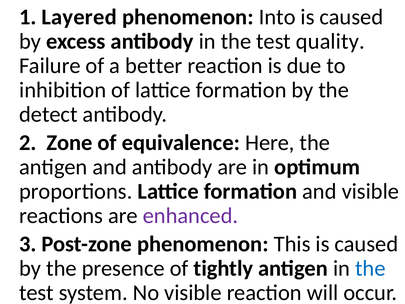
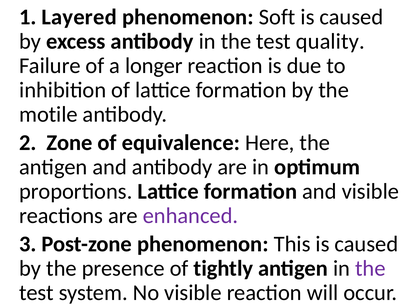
Into: Into -> Soft (277, 17)
better: better -> longer (154, 66)
detect: detect -> motile (48, 114)
the colour: blue -> purple (370, 268)
